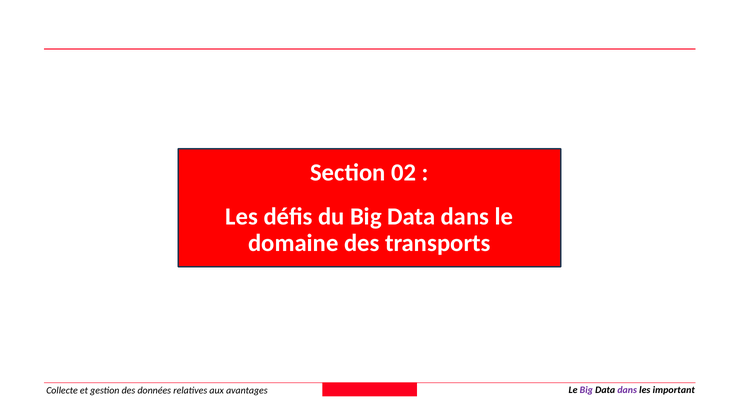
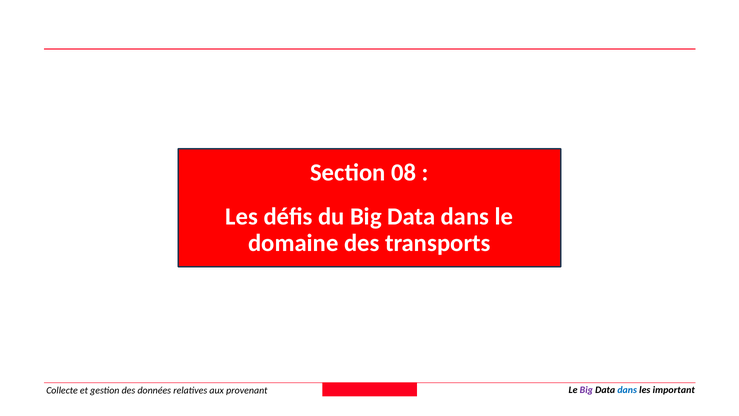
02: 02 -> 08 (404, 172)
avantages: avantages -> provenant (247, 390)
dans colour: purple -> blue (627, 390)
